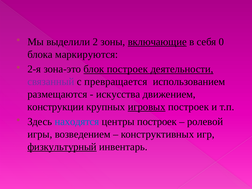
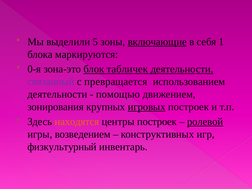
2: 2 -> 5 (95, 42)
0: 0 -> 1 (221, 42)
2-я: 2-я -> 0-я (34, 69)
блок построек: построек -> табличек (127, 69)
размещаются: размещаются -> деятельности (57, 94)
искусства: искусства -> помощью (118, 94)
конструкции: конструкции -> зонирования (56, 107)
находятся colour: blue -> orange (77, 122)
ролевой underline: none -> present (205, 122)
физкультурный underline: present -> none (62, 147)
